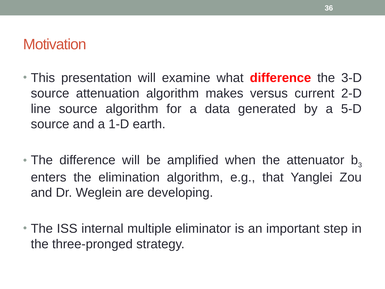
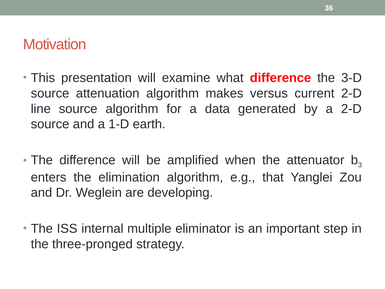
a 5-D: 5-D -> 2-D (351, 109)
